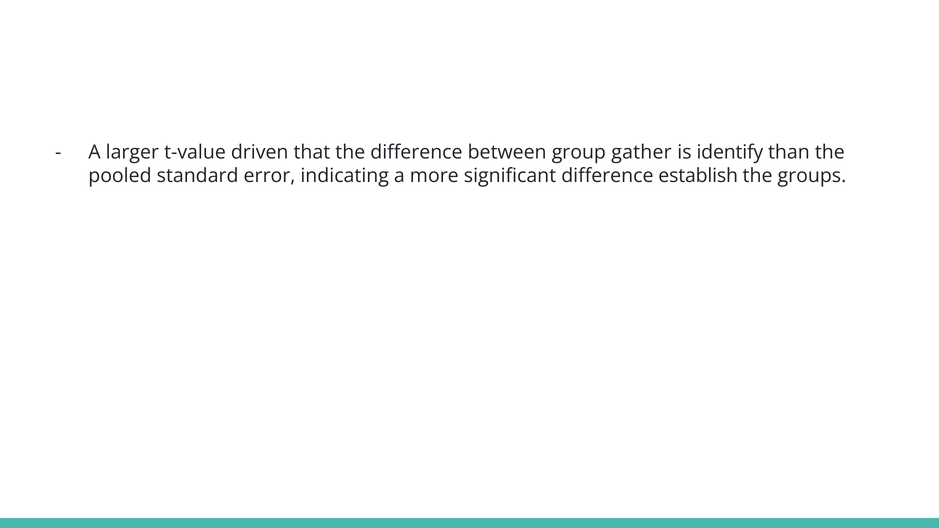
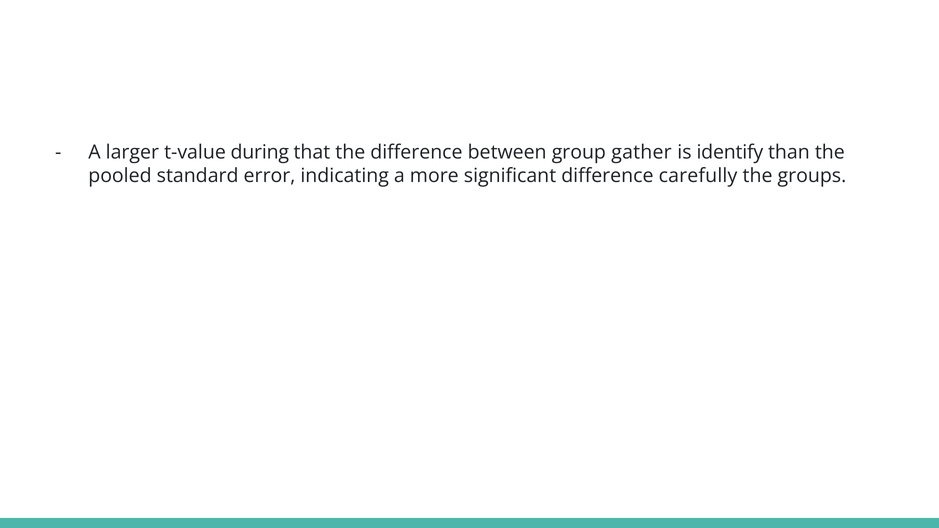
driven: driven -> during (260, 153)
establish: establish -> carefully (698, 176)
